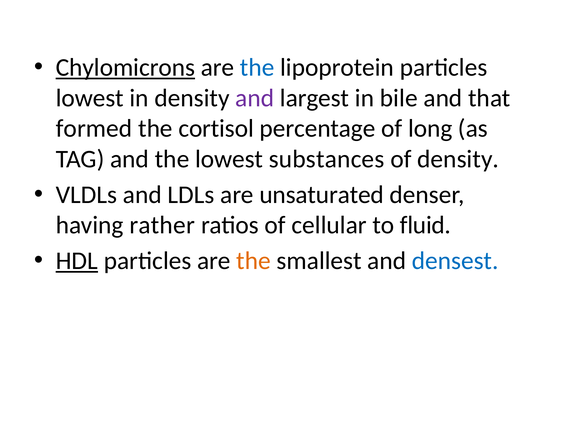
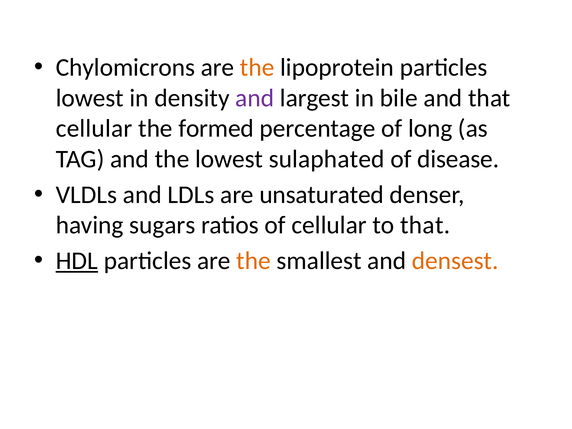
Chylomicrons underline: present -> none (125, 68)
the colour: blue -> orange (257, 68)
formed: formed -> cellular (94, 129)
cortisol: cortisol -> formed (216, 129)
substances: substances -> sulaphated (327, 159)
of density: density -> disease (458, 159)
rather: rather -> sugars (162, 225)
to fluid: fluid -> that (425, 225)
densest colour: blue -> orange (455, 261)
